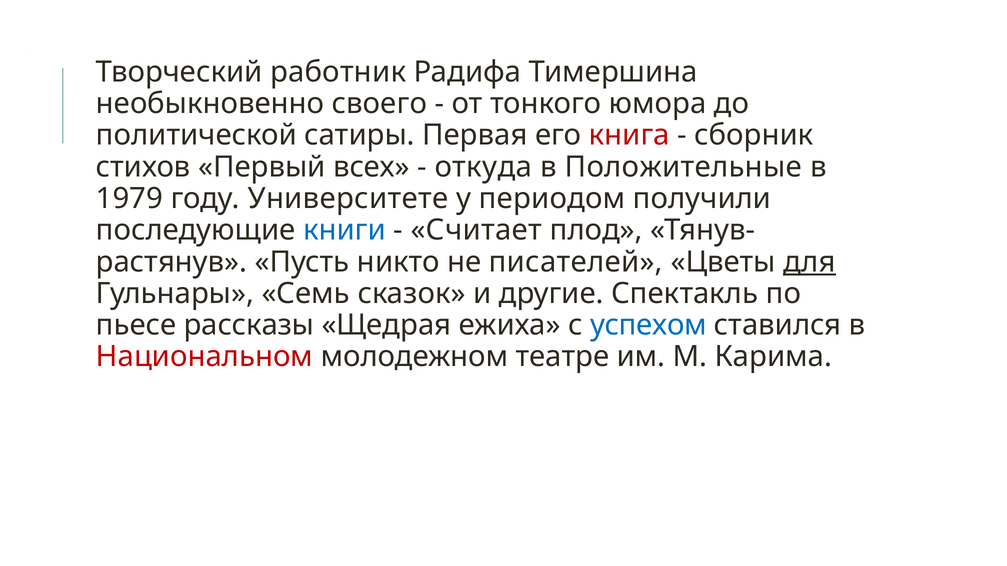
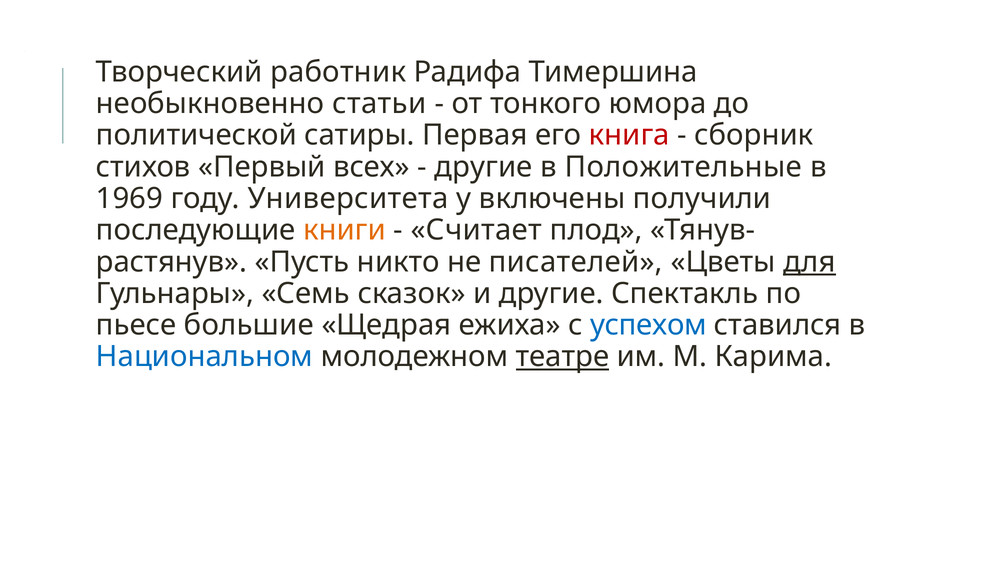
своего: своего -> статьи (379, 104)
откуда: откуда -> другие (483, 167)
1979: 1979 -> 1969 (129, 199)
Университете: Университете -> Университета (348, 199)
периодом: периодом -> включены (552, 199)
книги colour: blue -> orange (344, 230)
рассказы: рассказы -> большие (249, 325)
Национальном colour: red -> blue (204, 357)
театре underline: none -> present (563, 357)
